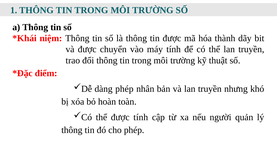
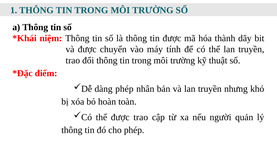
được tính: tính -> trao (141, 117)
